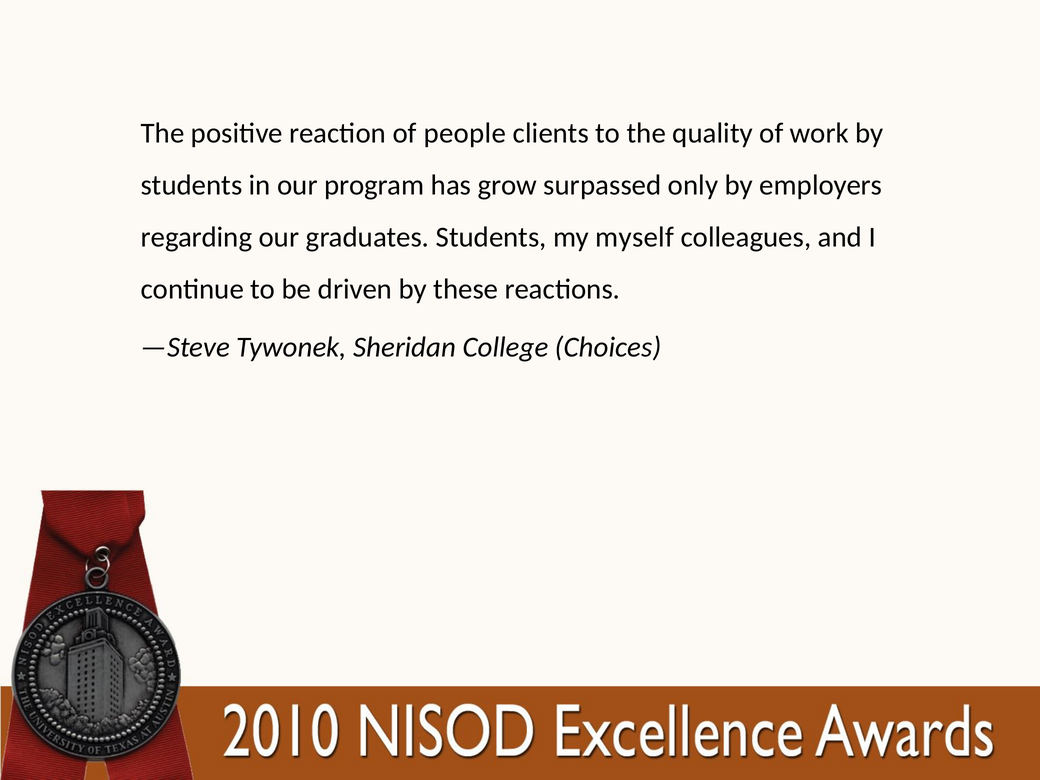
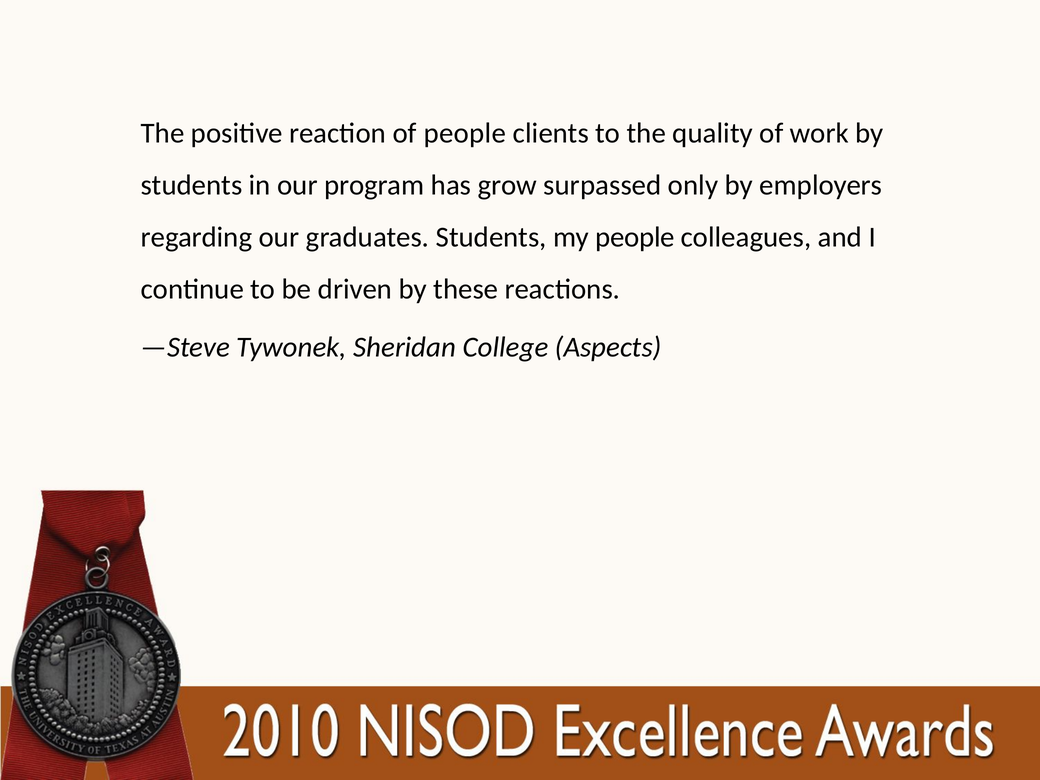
my myself: myself -> people (635, 237)
Choices: Choices -> Aspects (608, 347)
